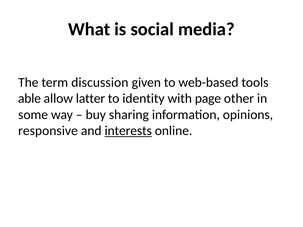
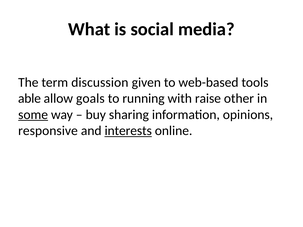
latter: latter -> goals (90, 99)
identity: identity -> running (143, 99)
page: page -> raise (208, 99)
some underline: none -> present (33, 115)
